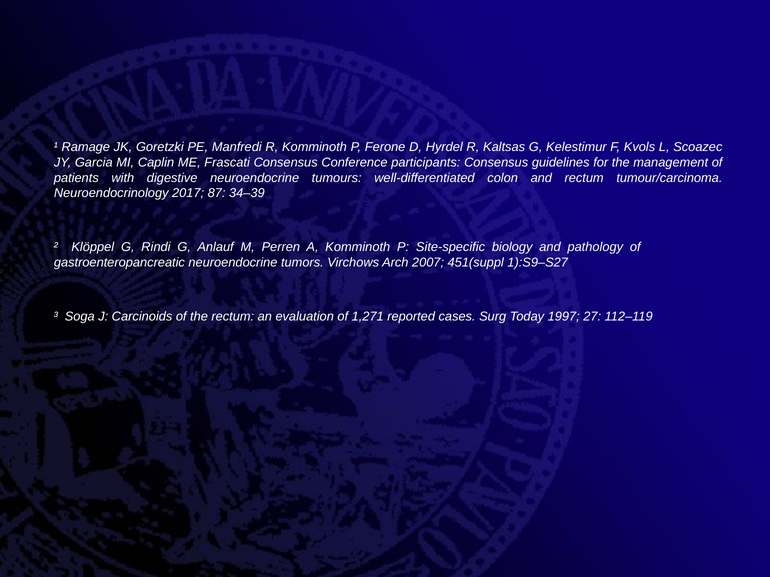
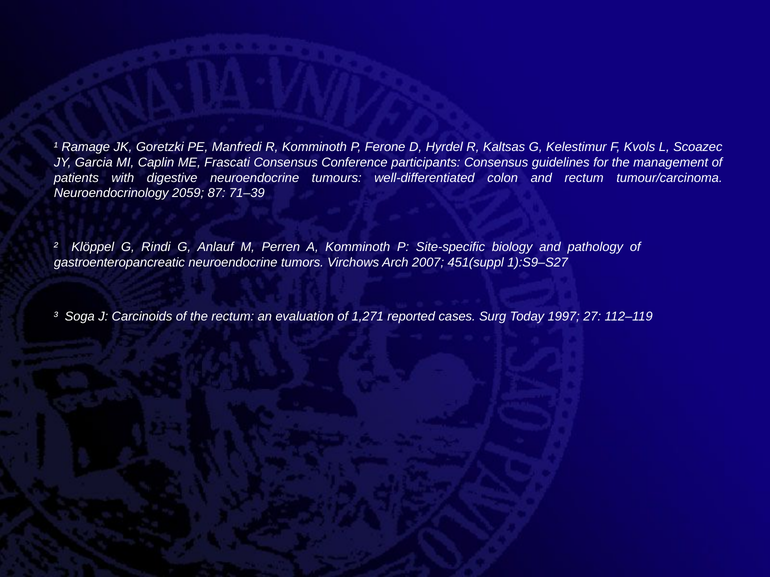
2017: 2017 -> 2059 (188, 193)
34–39: 34–39 -> 71–39 (247, 193)
